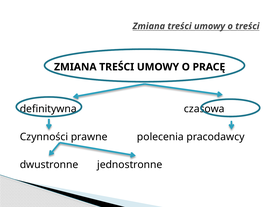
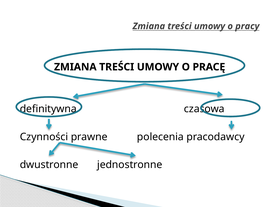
o treści: treści -> pracy (247, 26)
